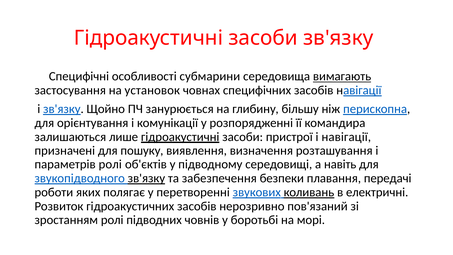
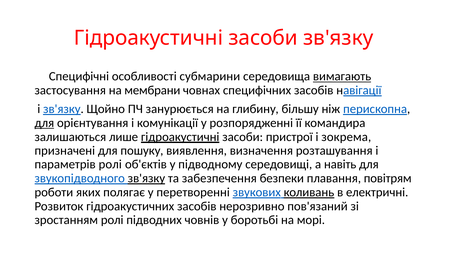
установок: установок -> мембрани (152, 90)
для underline: none -> present (44, 123)
і навігації: навігації -> зокрема (346, 137)
передачі: передачі -> повітрям (388, 178)
